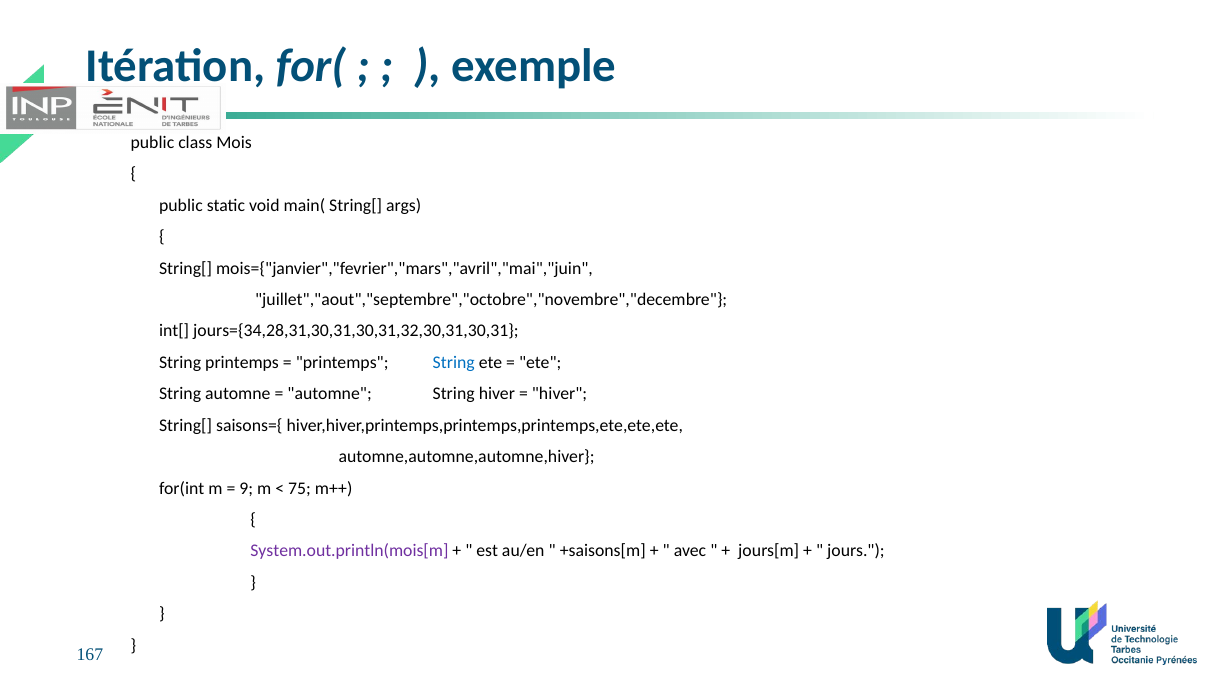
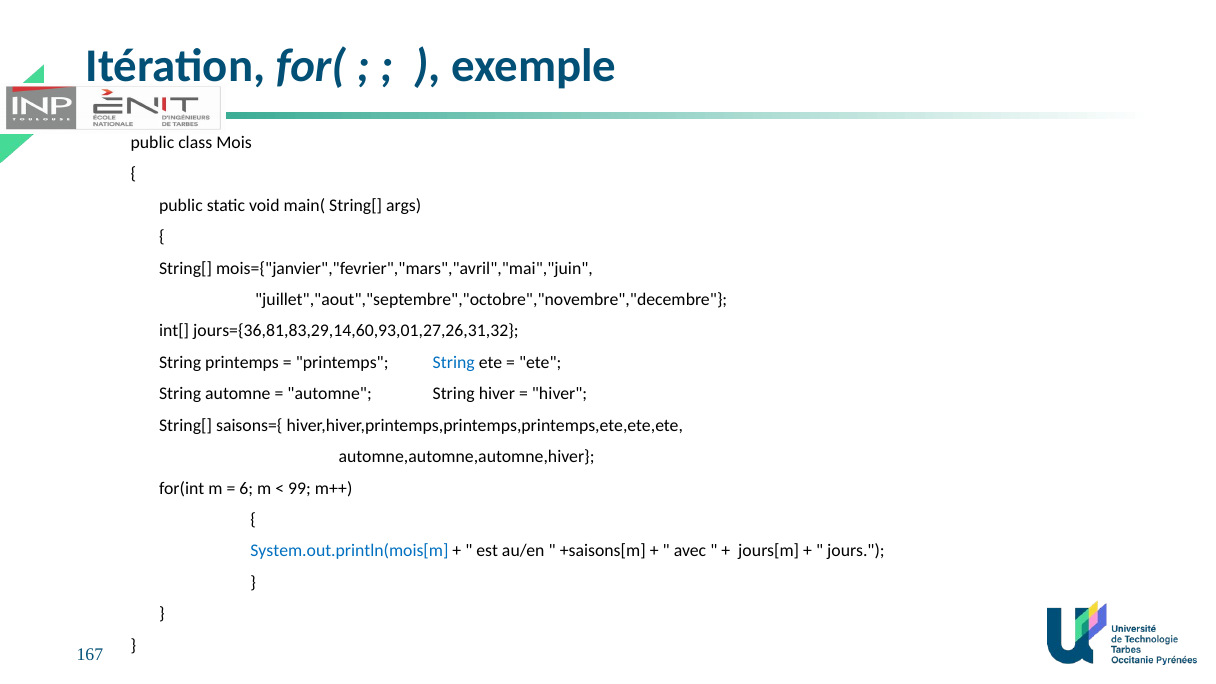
jours={34,28,31,30,31,30,31,32,30,31,30,31: jours={34,28,31,30,31,30,31,32,30,31,30,31 -> jours={36,81,83,29,14,60,93,01,27,26,31,32 (356, 331)
9: 9 -> 6 (246, 488)
75: 75 -> 99 (300, 488)
System.out.println(mois[m colour: purple -> blue (349, 551)
